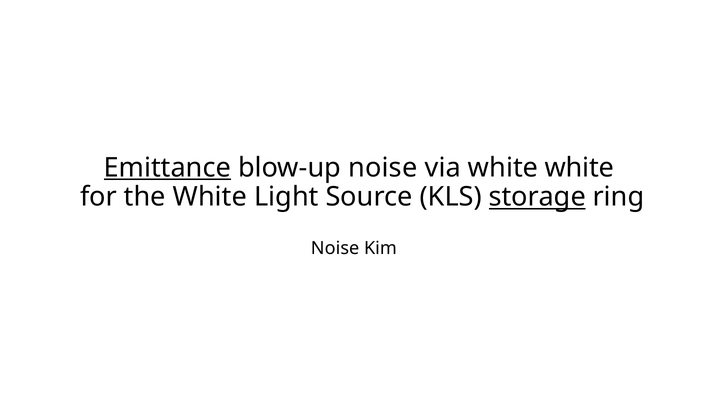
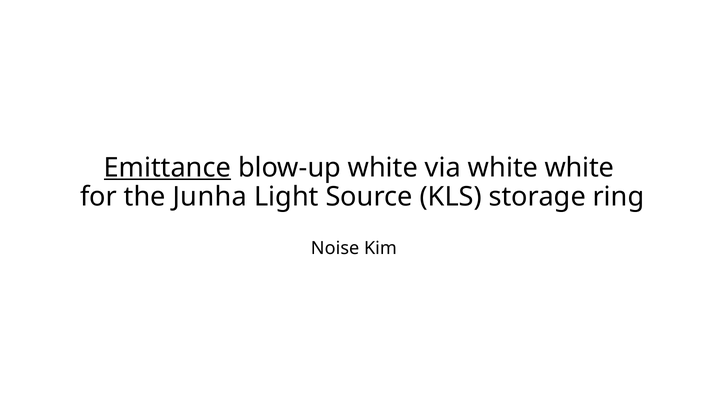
blow-up noise: noise -> white (383, 168)
the White: White -> Junha (210, 197)
storage underline: present -> none (537, 197)
